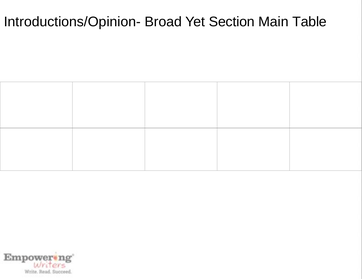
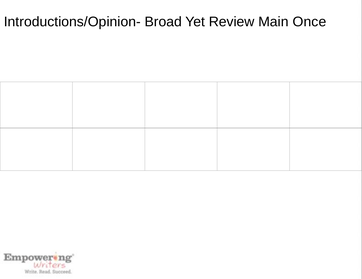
Section: Section -> Review (232, 22)
Table: Table -> Once (309, 22)
